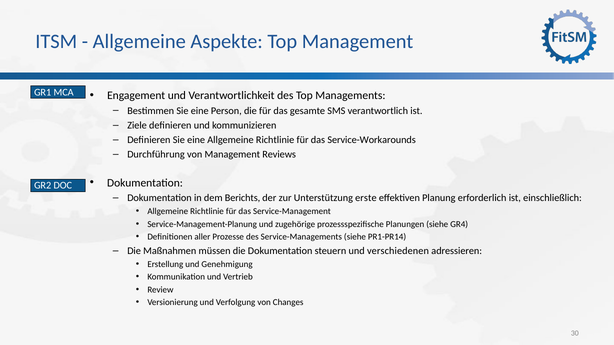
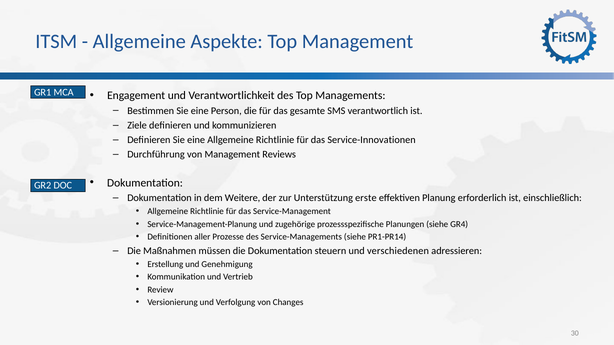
Service-Workarounds: Service-Workarounds -> Service-Innovationen (372, 140)
Berichts: Berichts -> Weitere (243, 198)
